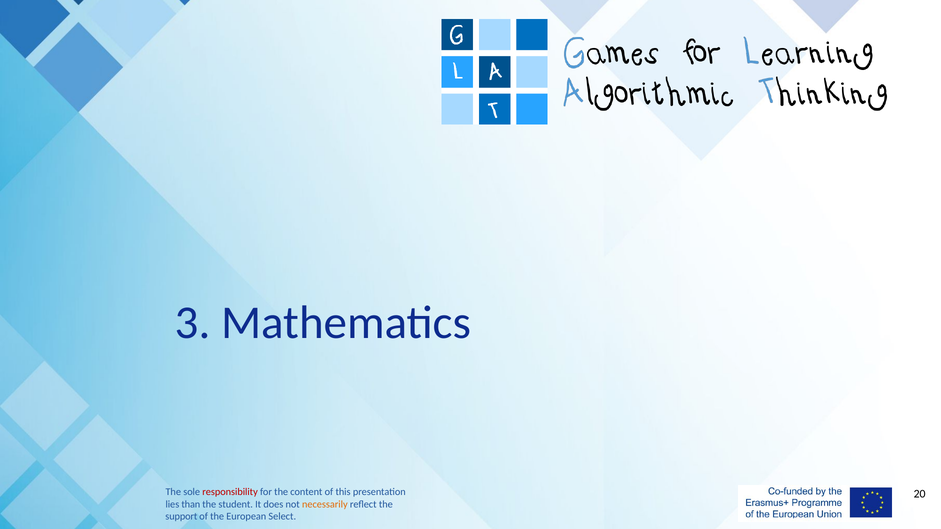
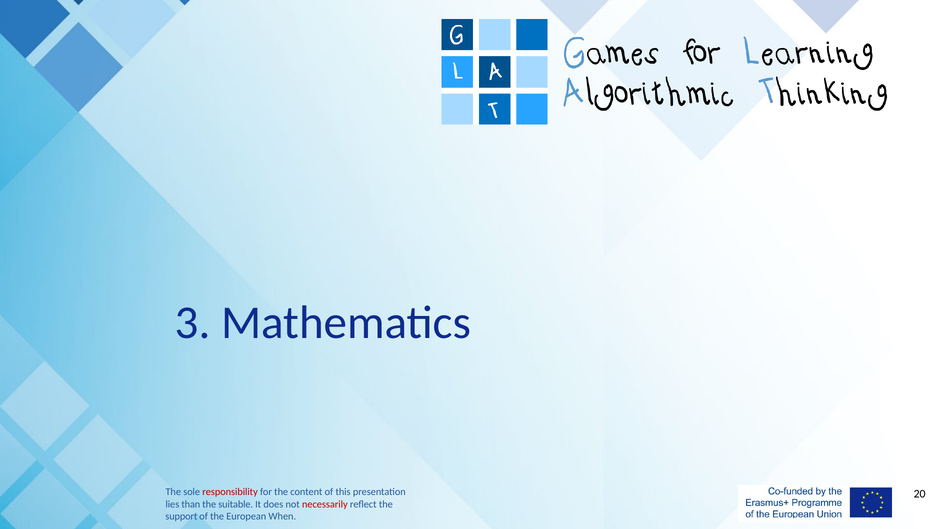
student: student -> suitable (236, 505)
necessarily colour: orange -> red (325, 505)
Select: Select -> When (282, 517)
